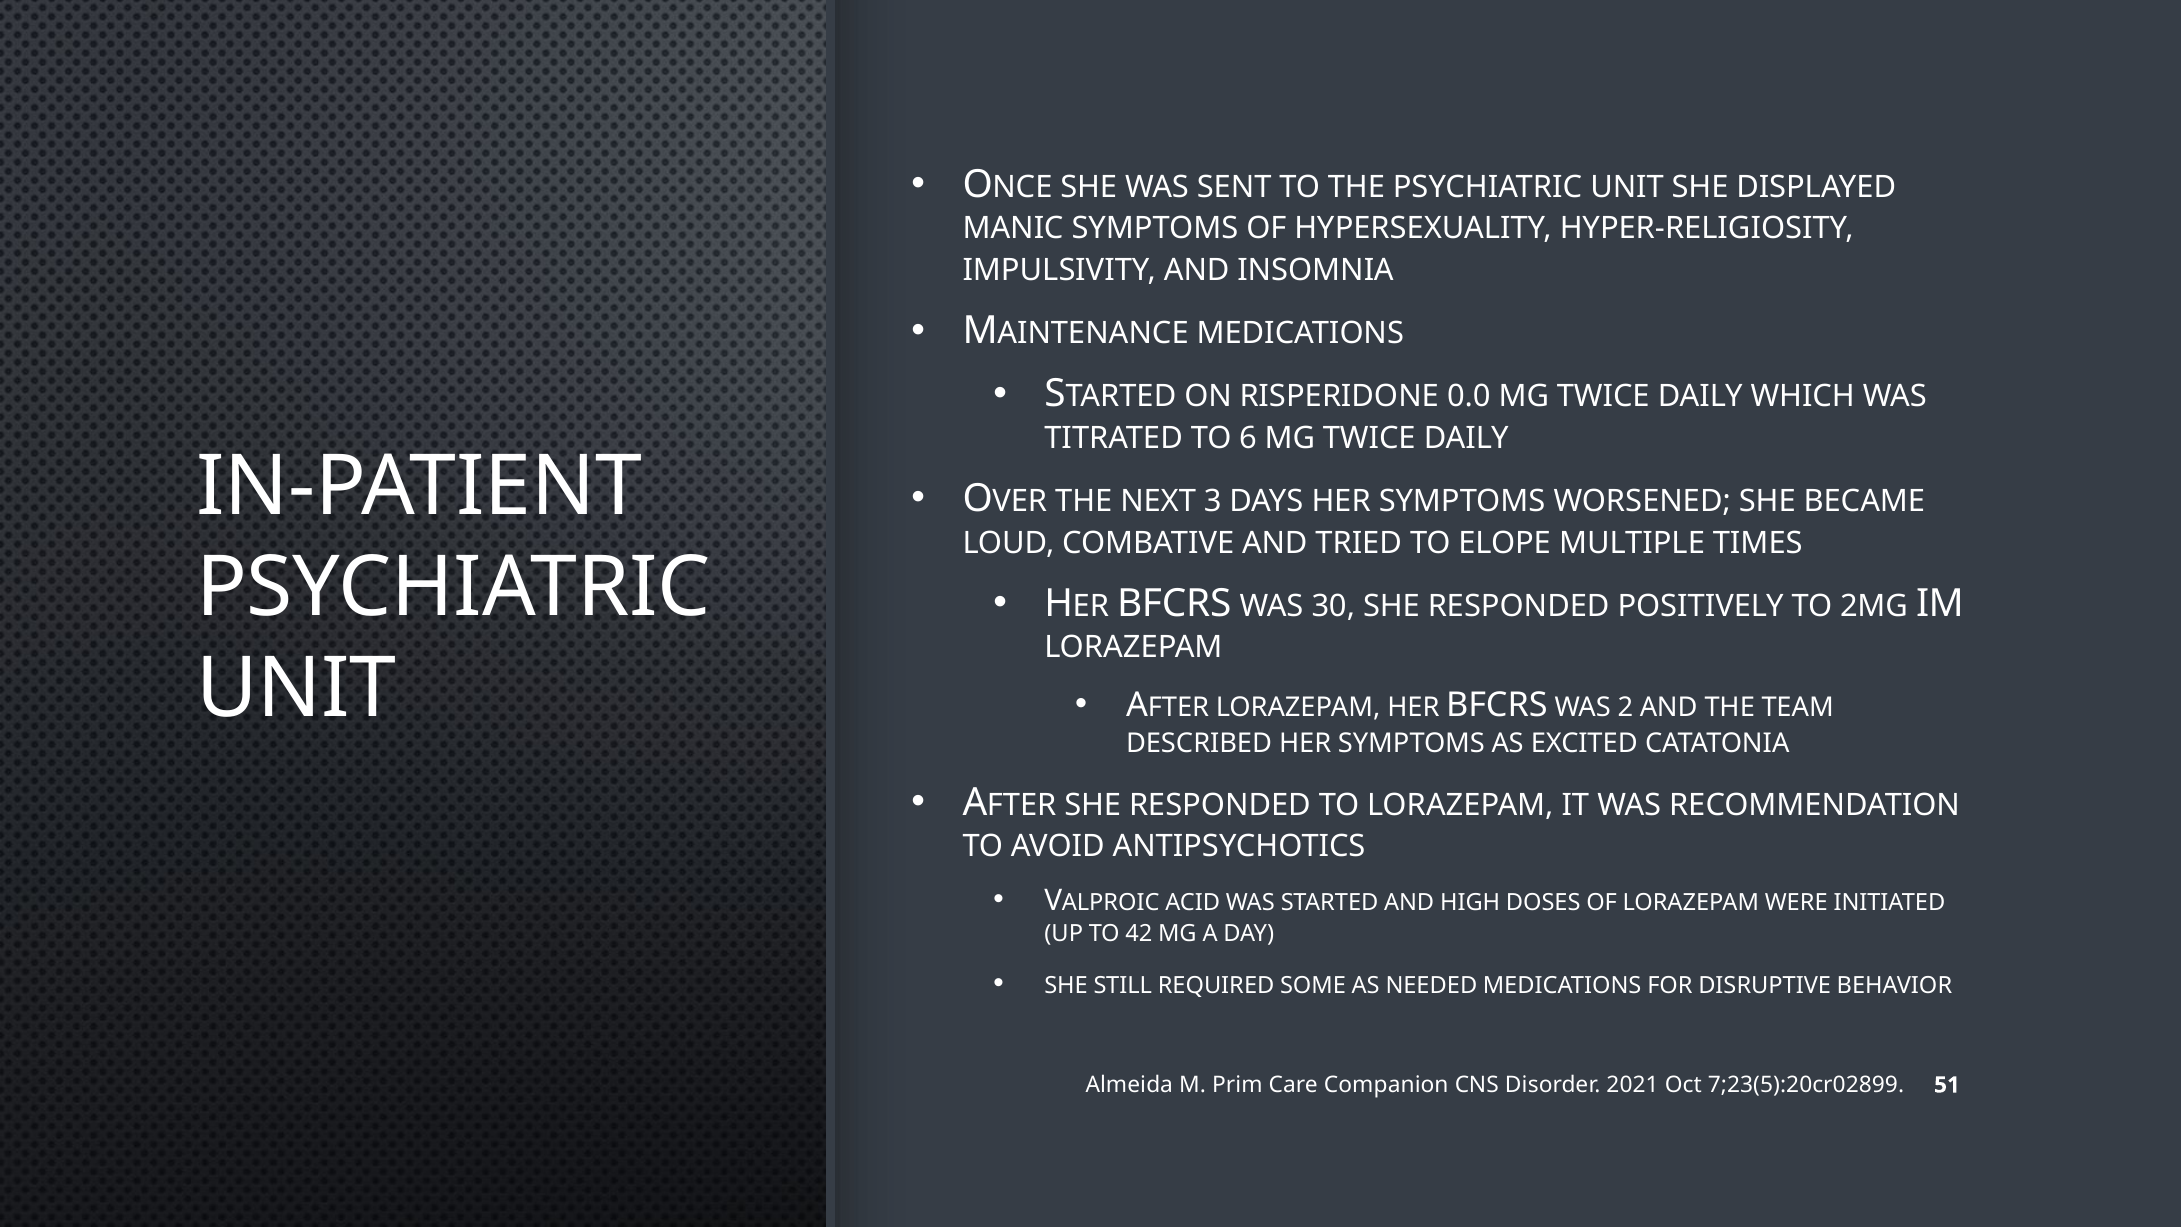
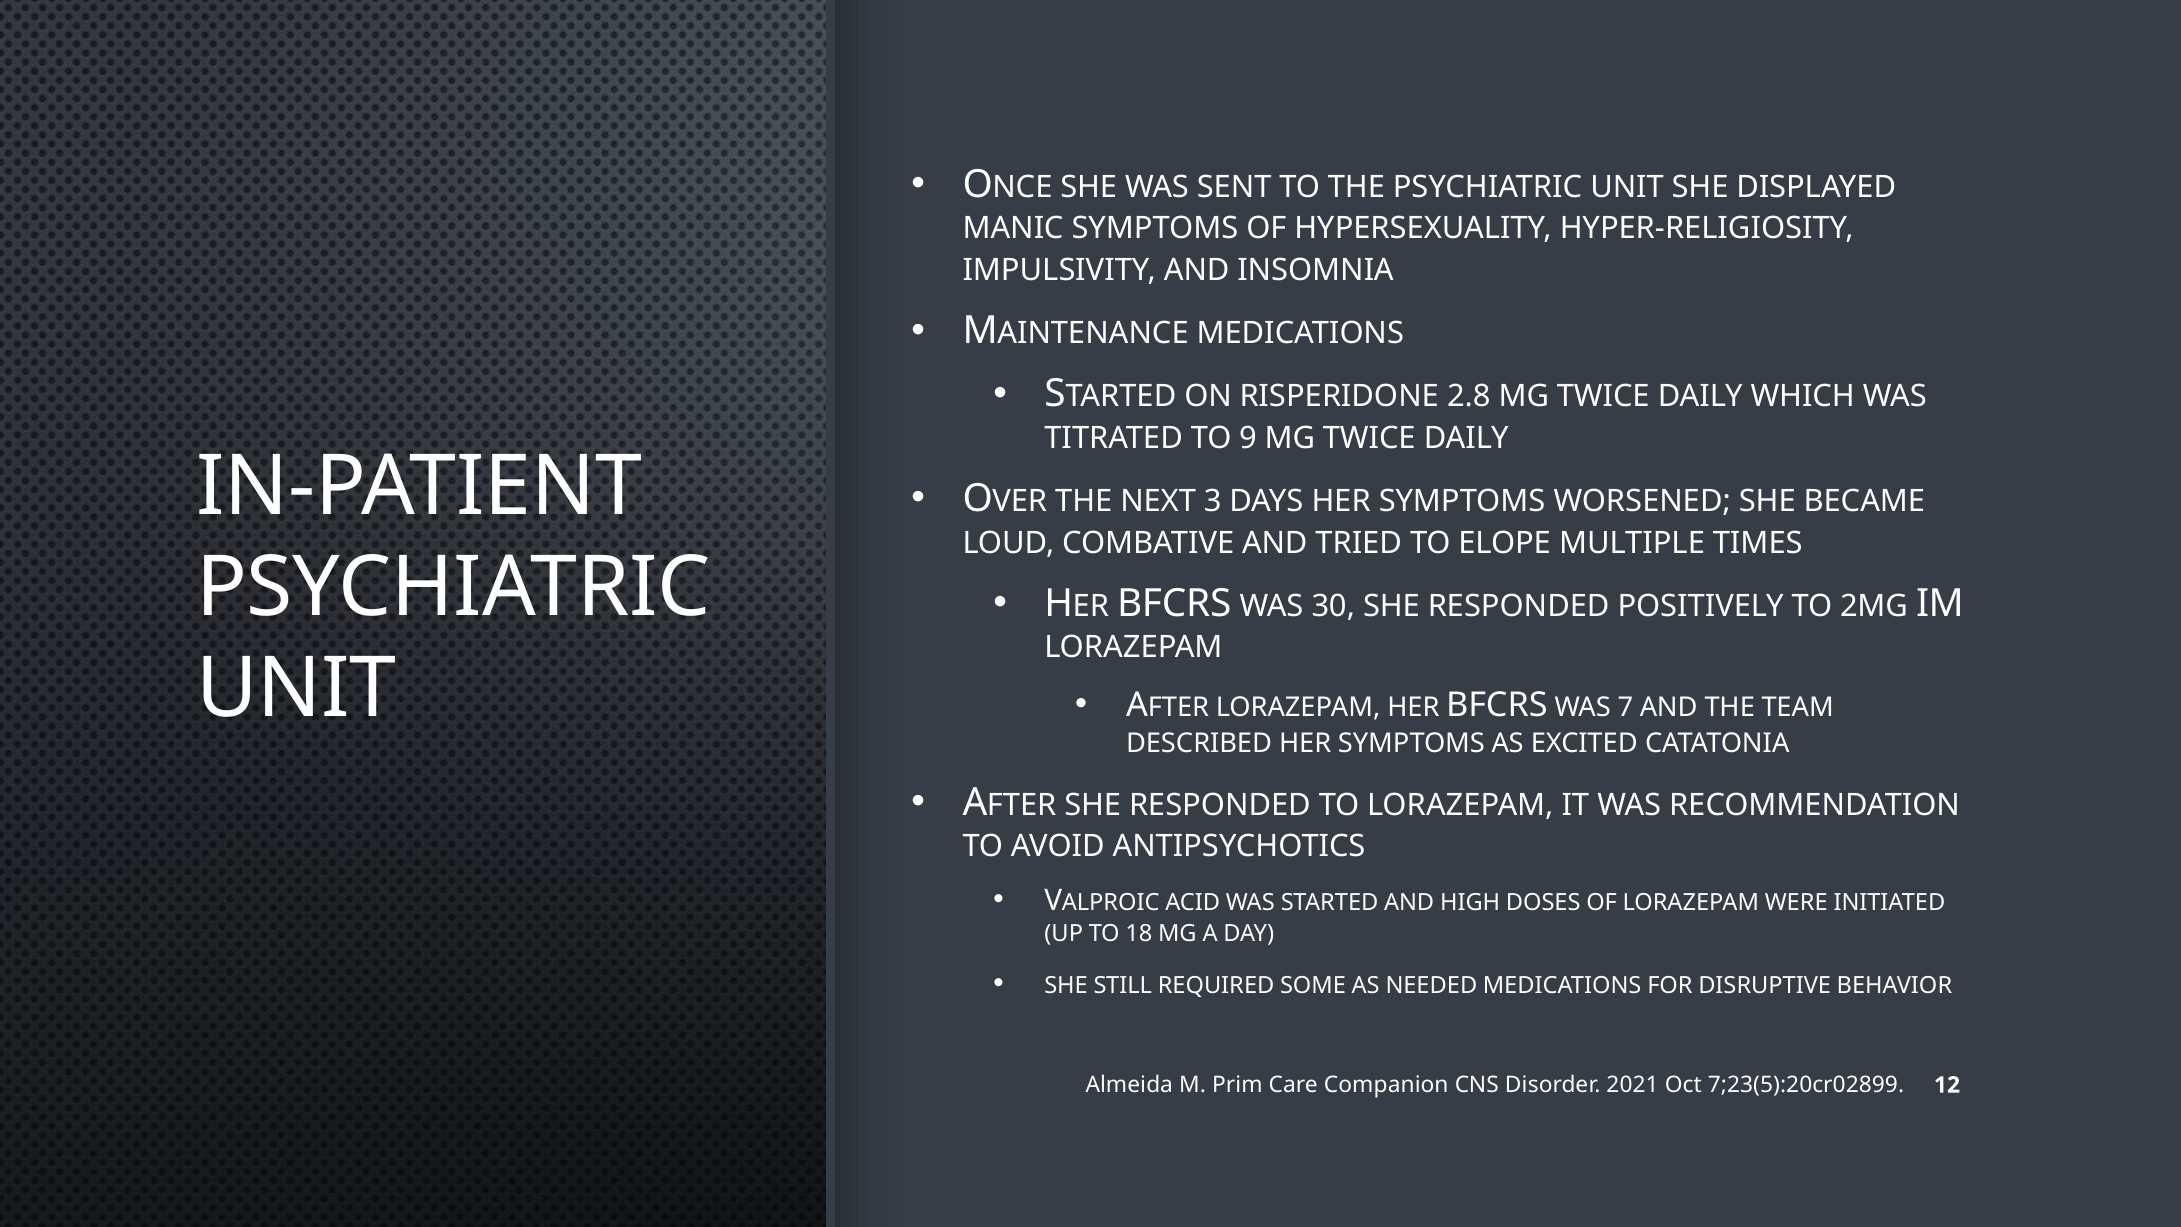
0.0: 0.0 -> 2.8 (1469, 396)
6: 6 -> 9 (1248, 438)
2: 2 -> 7 (1626, 707)
42: 42 -> 18 (1139, 934)
51: 51 -> 12 (1947, 1085)
